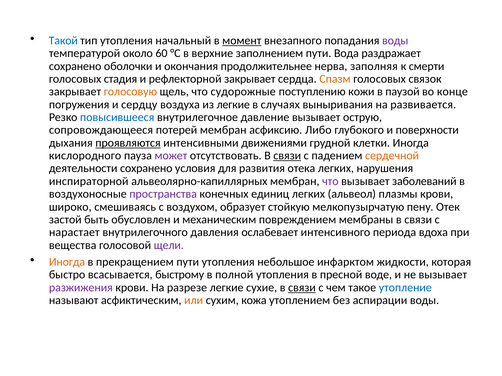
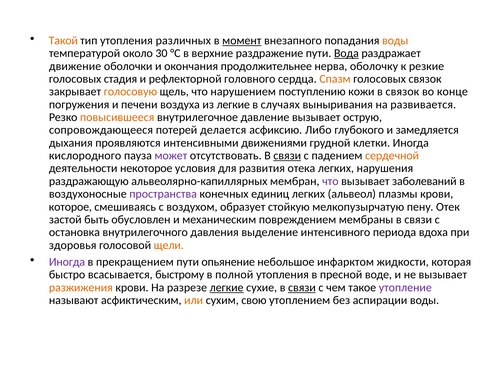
Такой colour: blue -> orange (63, 41)
начальный: начальный -> различных (183, 41)
воды colour: purple -> orange (395, 41)
60: 60 -> 30 (161, 53)
заполнением: заполнением -> раздражение (269, 53)
Вода underline: none -> present (346, 53)
сохранено: сохранено -> движение (75, 66)
заполняя: заполняя -> оболочку (374, 66)
смерти: смерти -> резкие (427, 66)
рефлекторной закрывает: закрывает -> головного (250, 79)
судорожные: судорожные -> нарушением (243, 92)
в паузой: паузой -> связок (402, 92)
сердцу: сердцу -> печени (139, 105)
повысившееся colour: blue -> orange (117, 117)
потерей мембран: мембран -> делается (223, 130)
поверхности: поверхности -> замедляется (427, 130)
проявляются underline: present -> none (128, 143)
деятельности сохранено: сохранено -> некоторое (146, 169)
инспираторной: инспираторной -> раздражающую (89, 181)
широко: широко -> которое (70, 207)
нарастает: нарастает -> остановка (74, 233)
ослабевает: ослабевает -> выделение (270, 233)
вещества: вещества -> здоровья (73, 245)
щели colour: purple -> orange (169, 245)
Иногда colour: orange -> purple (67, 262)
пути утопления: утопления -> опьянение (228, 262)
разжижения colour: purple -> orange (81, 288)
легкие underline: none -> present (227, 288)
утопление colour: blue -> purple (405, 288)
кожа: кожа -> свою (254, 301)
